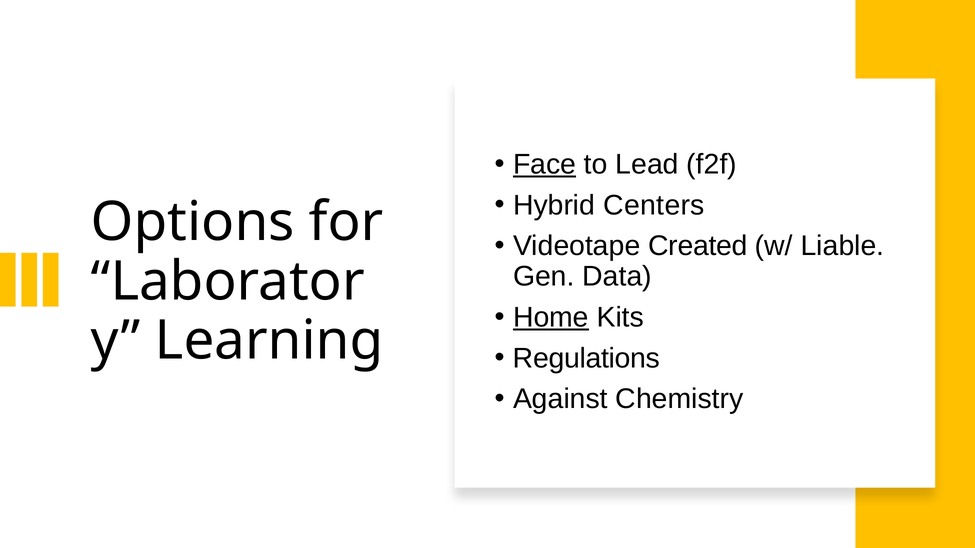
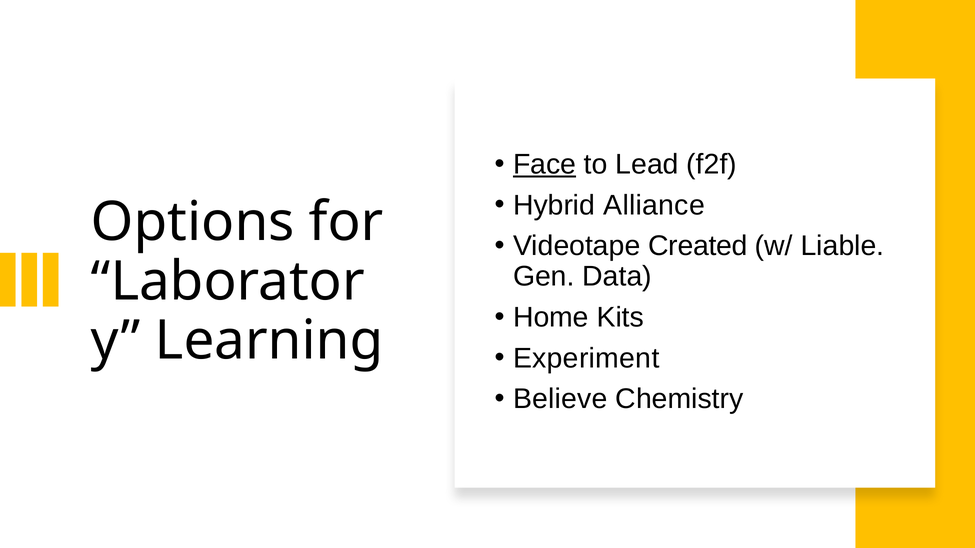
Centers: Centers -> Alliance (654, 205)
Home underline: present -> none (551, 318)
Regulations: Regulations -> Experiment (586, 358)
Against: Against -> Believe (560, 399)
